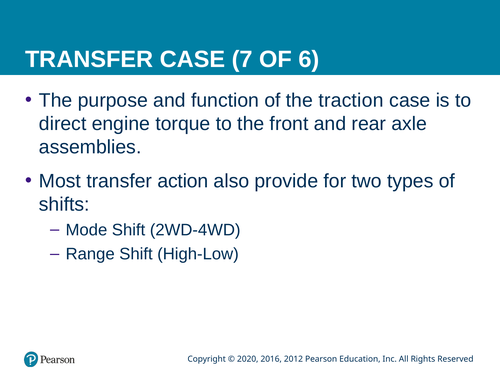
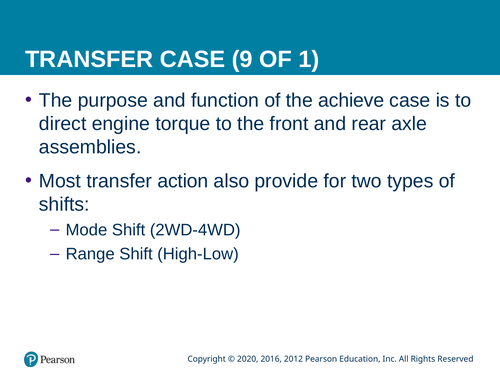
7: 7 -> 9 (242, 59)
6: 6 -> 1 (309, 59)
traction: traction -> achieve (351, 101)
